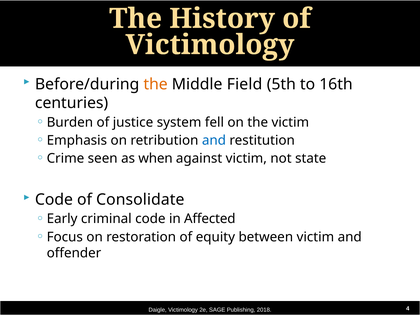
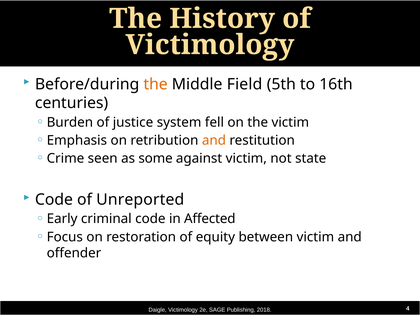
and colour: blue -> orange (214, 140)
when: when -> some (156, 158)
Consolidate: Consolidate -> Unreported (140, 200)
